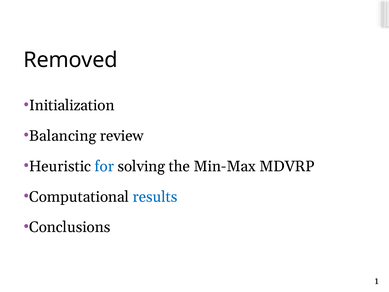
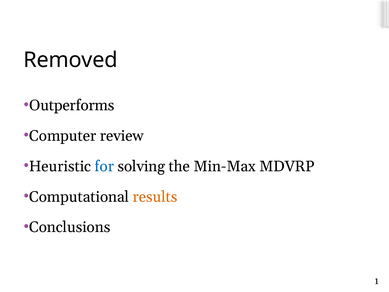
Initialization: Initialization -> Outperforms (72, 105)
Balancing: Balancing -> Computer (63, 136)
results colour: blue -> orange (155, 197)
